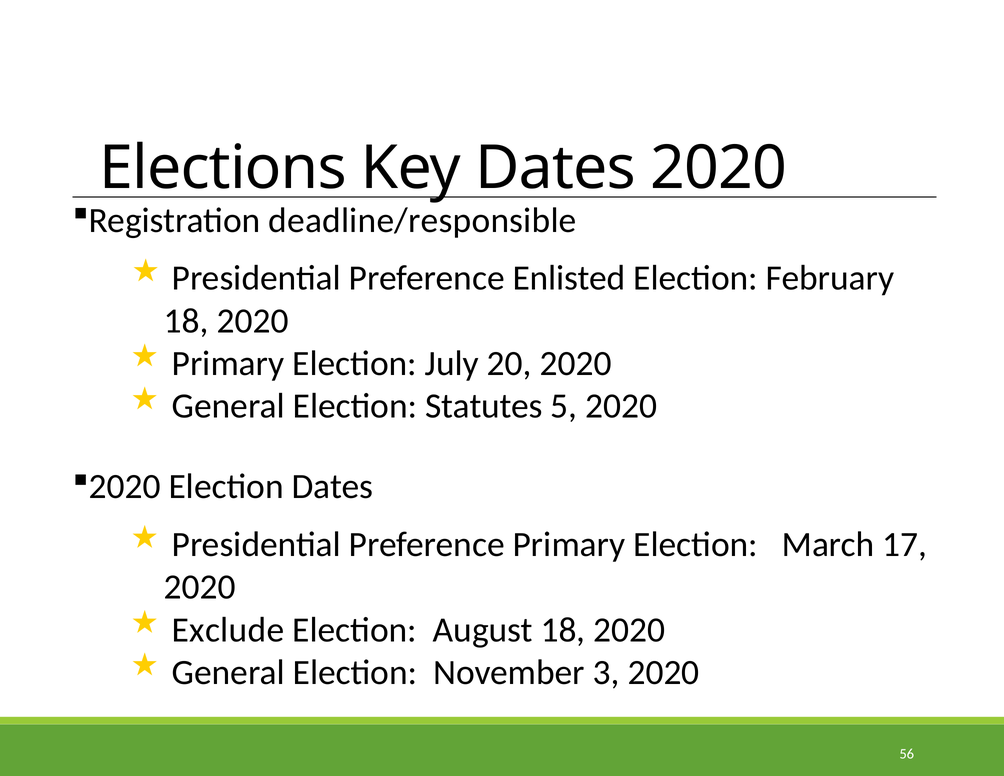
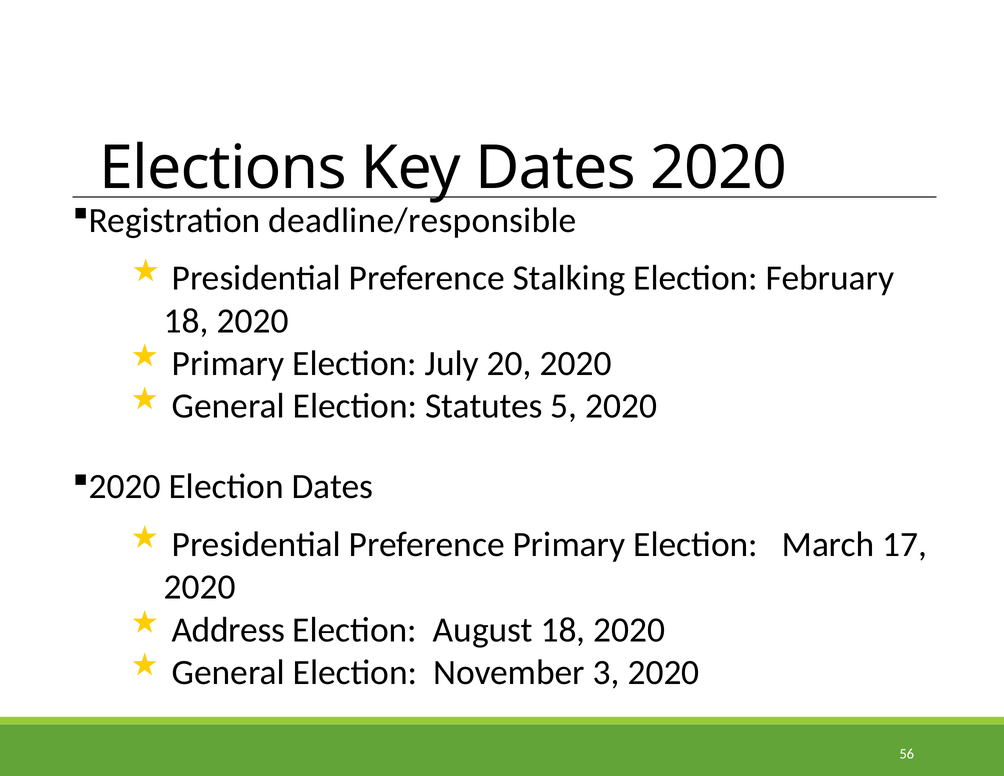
Enlisted: Enlisted -> Stalking (569, 278)
Exclude: Exclude -> Address (228, 630)
